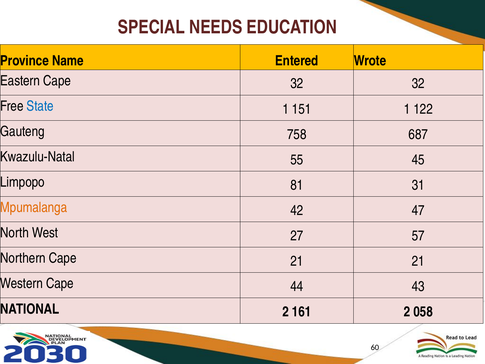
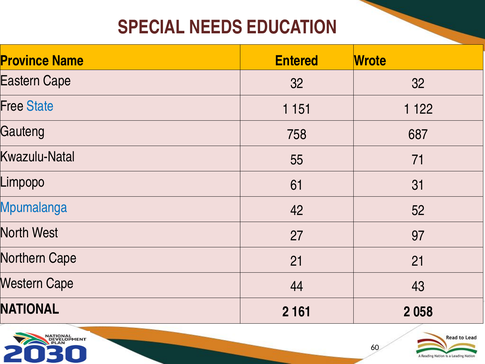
45: 45 -> 71 (418, 160)
81: 81 -> 61 (297, 185)
Mpumalanga colour: orange -> blue (34, 207)
47: 47 -> 52 (418, 210)
57: 57 -> 97 (418, 236)
